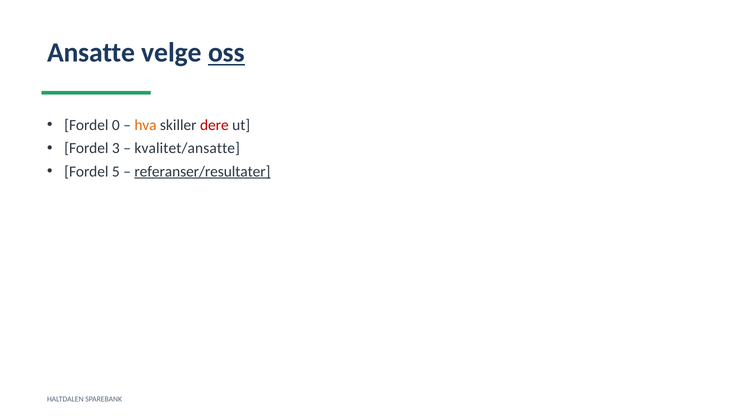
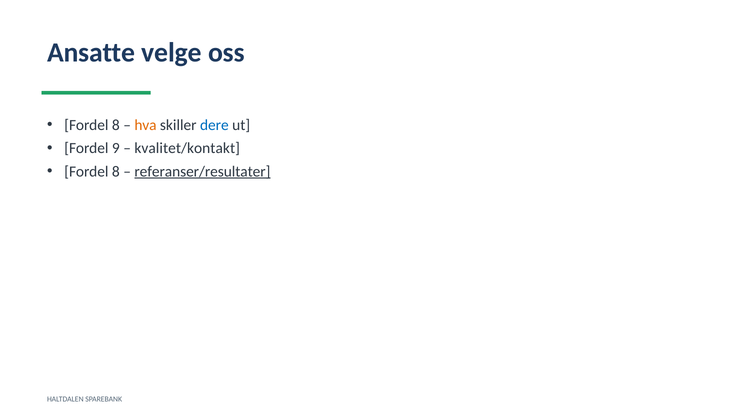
oss underline: present -> none (227, 53)
0: 0 -> 8 (116, 125)
dere colour: red -> blue (214, 125)
3: 3 -> 9 (116, 148)
kvalitet/ansatte: kvalitet/ansatte -> kvalitet/kontakt (187, 148)
5: 5 -> 8 (116, 171)
